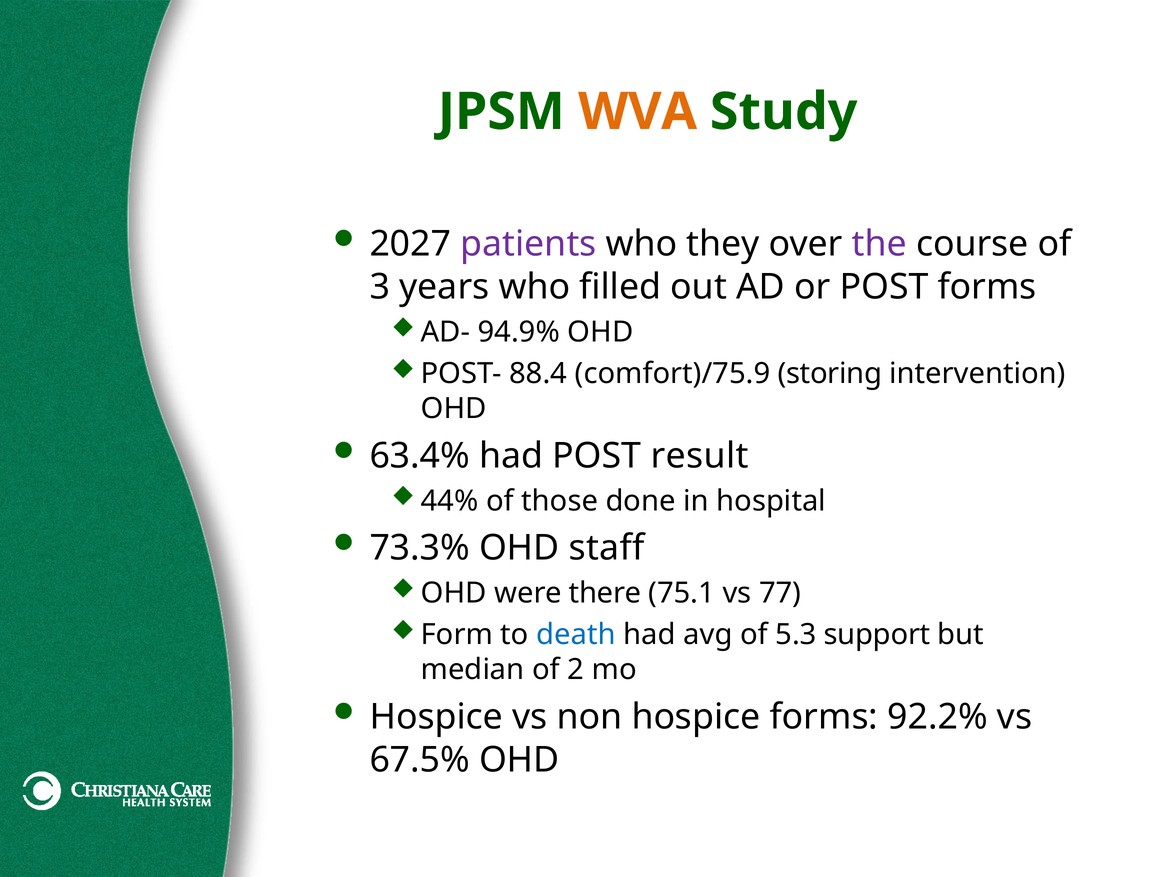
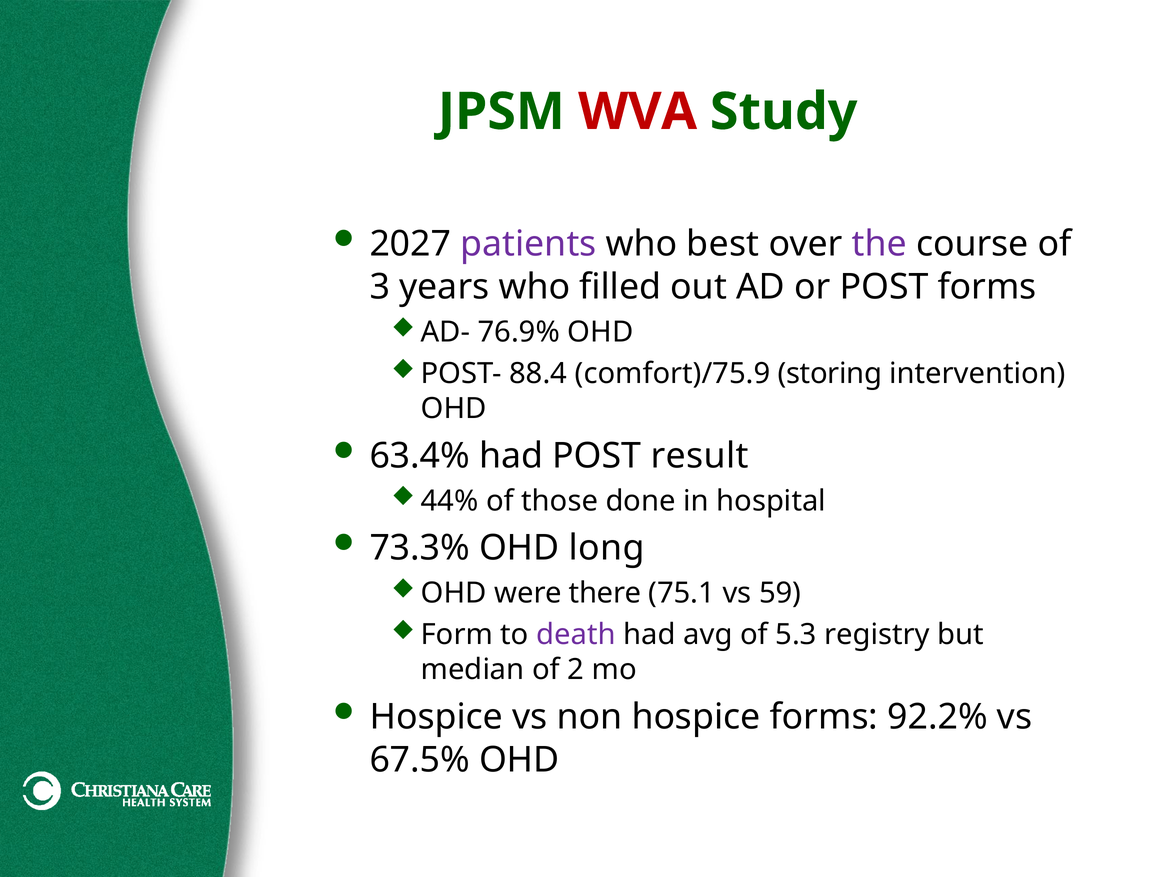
WVA colour: orange -> red (638, 112)
they: they -> best (723, 244)
94.9%: 94.9% -> 76.9% (519, 332)
staff: staff -> long (607, 548)
77: 77 -> 59 (780, 593)
death colour: blue -> purple (576, 635)
support: support -> registry (877, 635)
